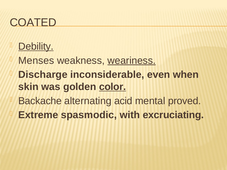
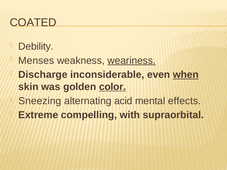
Debility underline: present -> none (36, 46)
when underline: none -> present (186, 75)
Backache: Backache -> Sneezing (40, 101)
proved: proved -> effects (184, 101)
spasmodic: spasmodic -> compelling (89, 115)
excruciating: excruciating -> supraorbital (173, 115)
